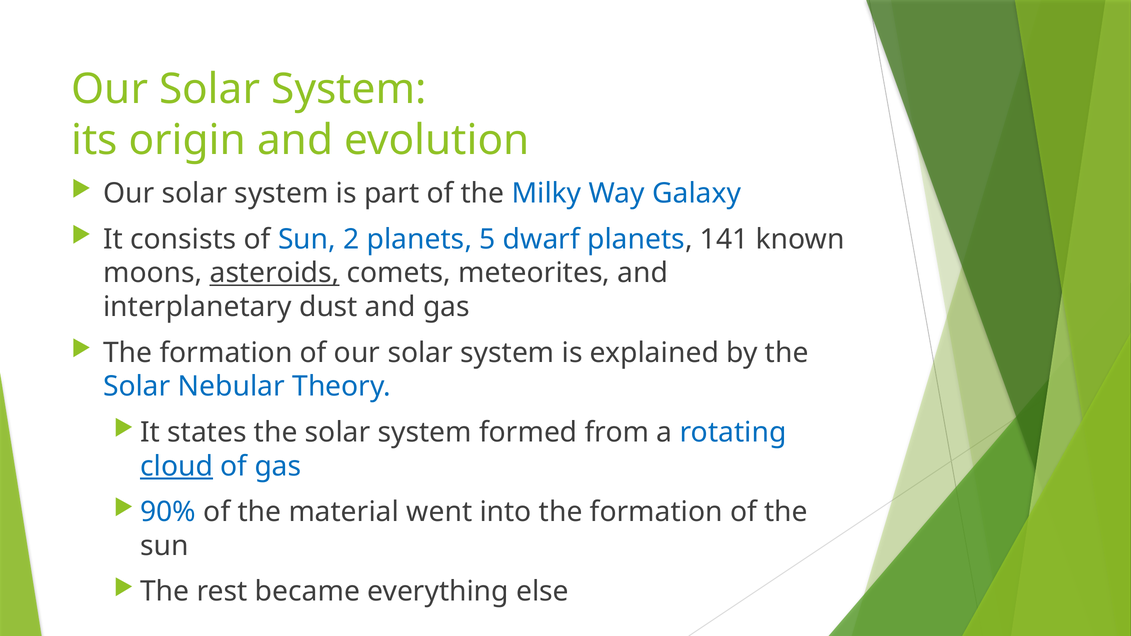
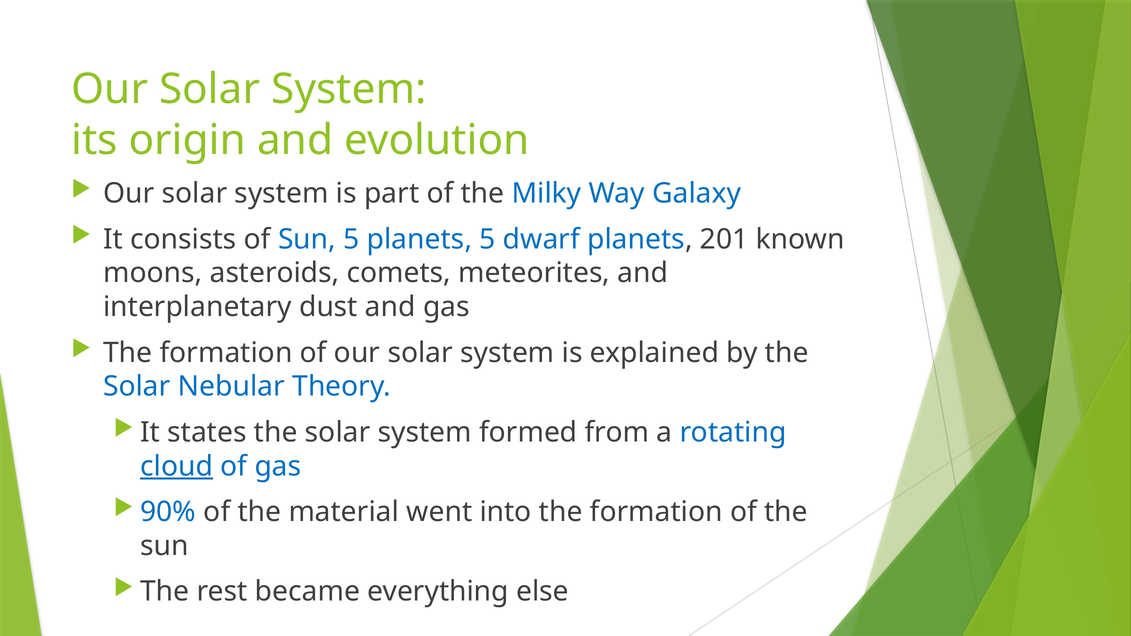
Sun 2: 2 -> 5 (351, 239)
141: 141 -> 201 (724, 239)
asteroids underline: present -> none (275, 273)
